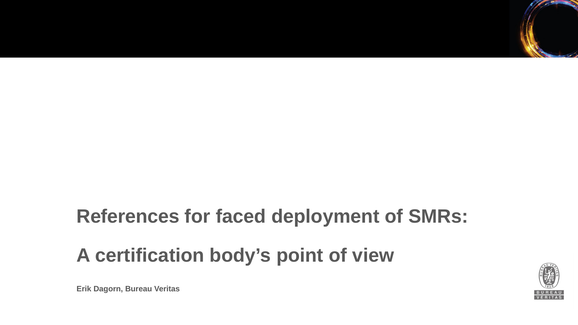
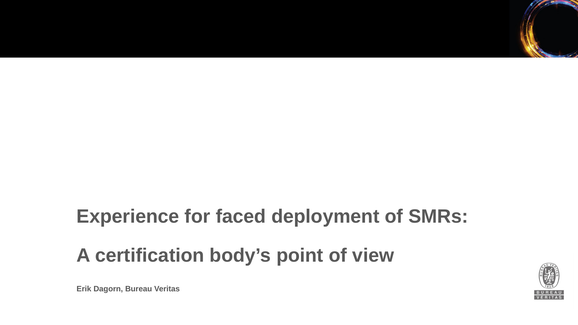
References: References -> Experience (128, 217)
